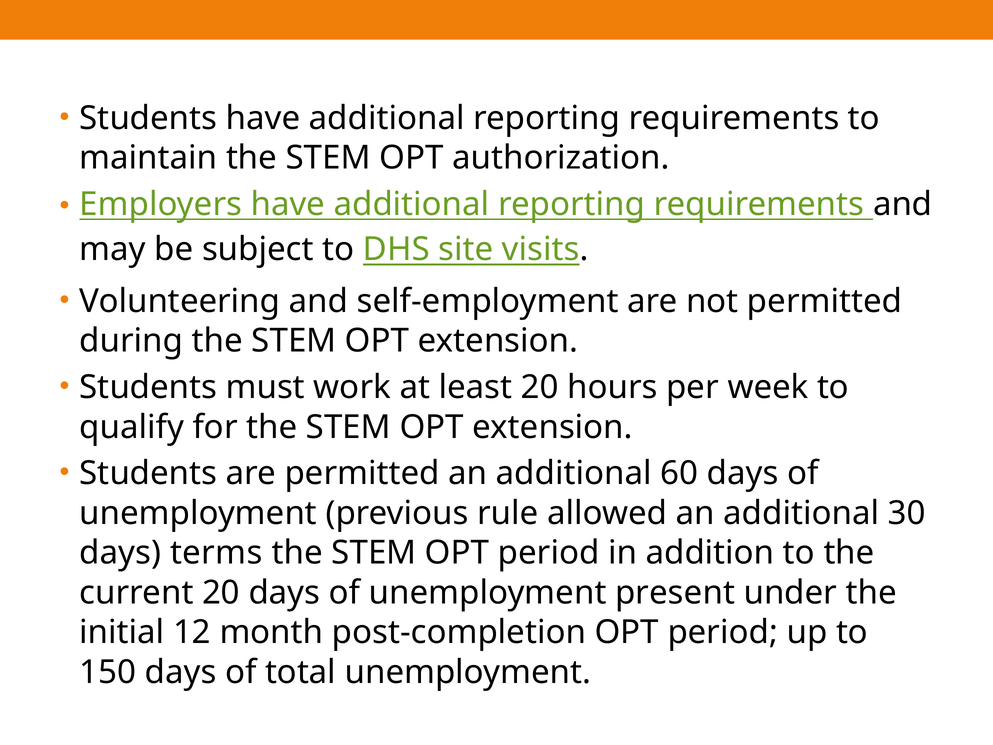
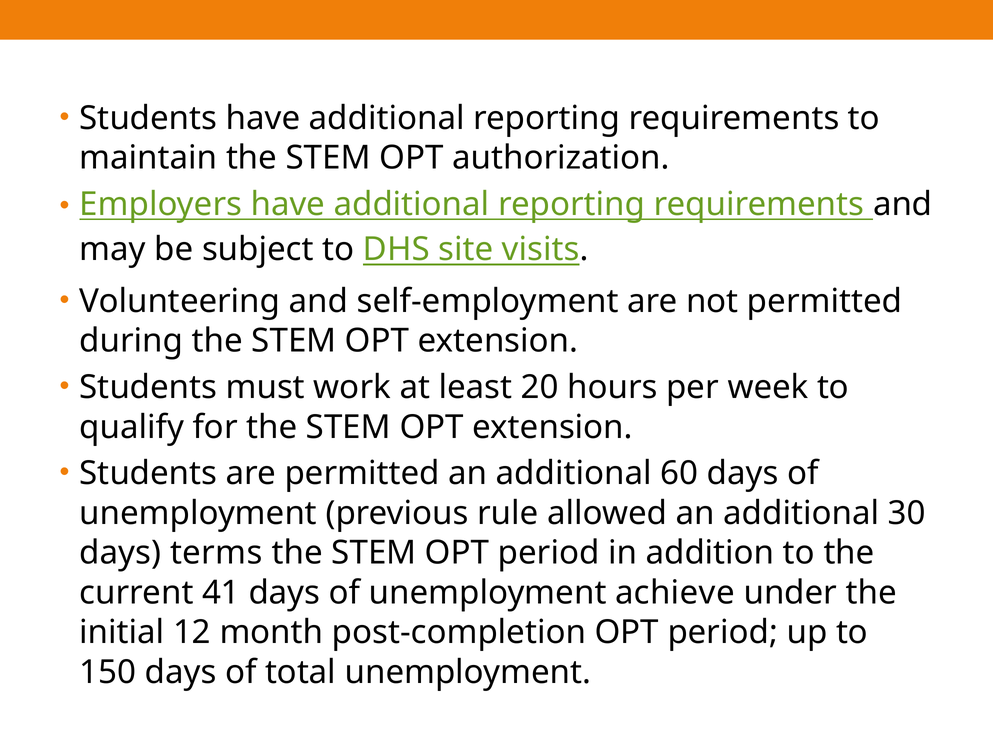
current 20: 20 -> 41 (221, 592)
present: present -> achieve (675, 592)
